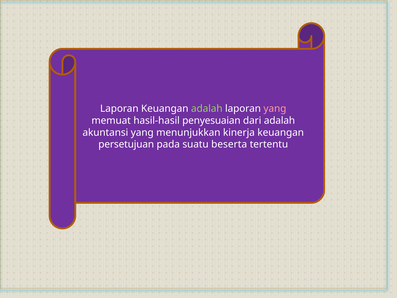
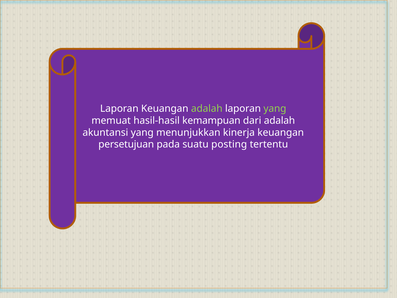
yang colour: pink -> light green (275, 109)
penyesuaian: penyesuaian -> kemampuan (211, 120)
beserta: beserta -> posting (229, 144)
